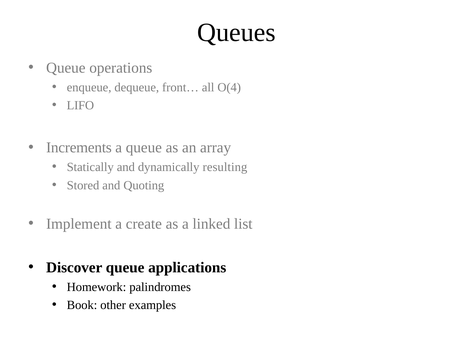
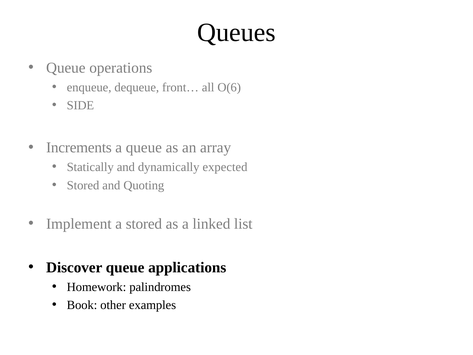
O(4: O(4 -> O(6 (229, 87)
LIFO: LIFO -> SIDE (80, 105)
resulting: resulting -> expected (225, 167)
a create: create -> stored (144, 224)
